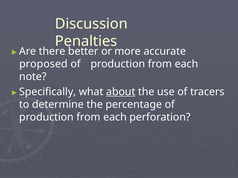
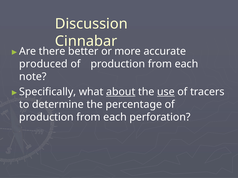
Penalties: Penalties -> Cinnabar (86, 41)
proposed: proposed -> produced (43, 64)
use underline: none -> present (166, 92)
